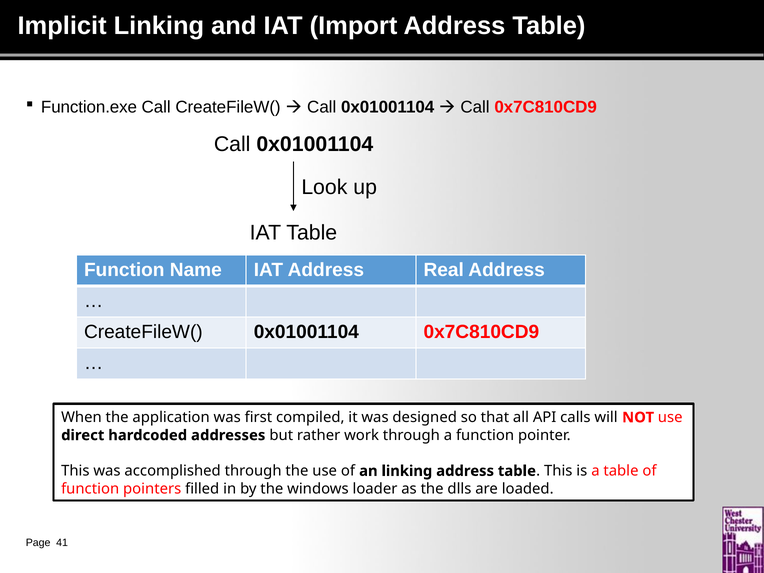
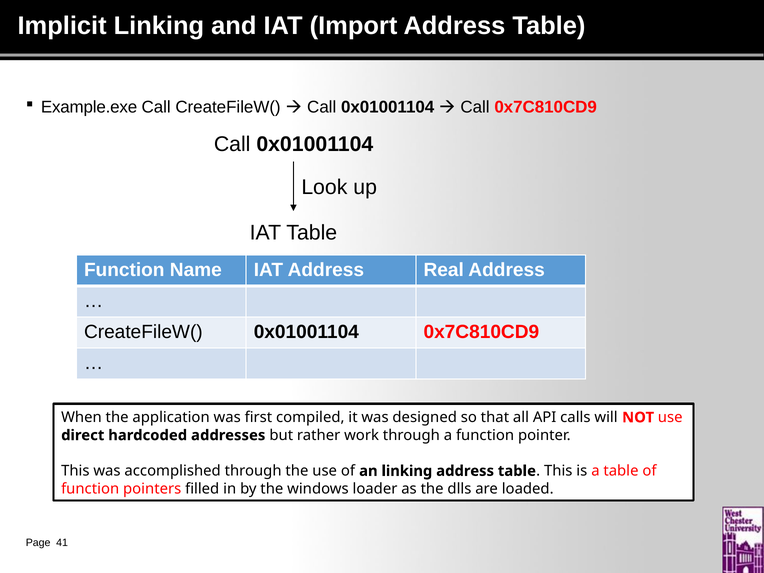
Function.exe: Function.exe -> Example.exe (89, 107)
